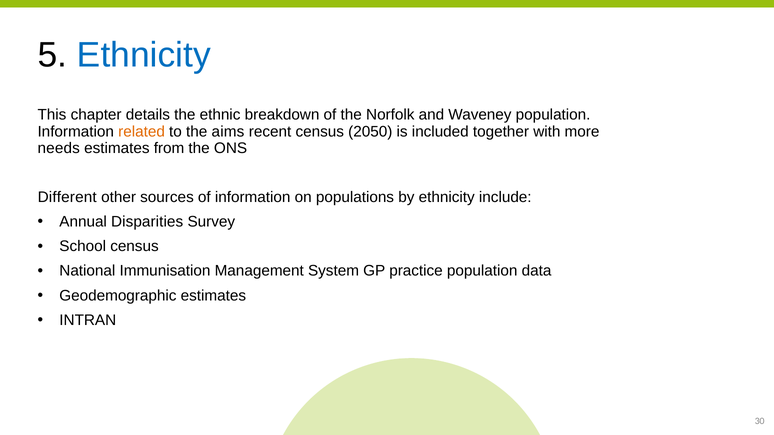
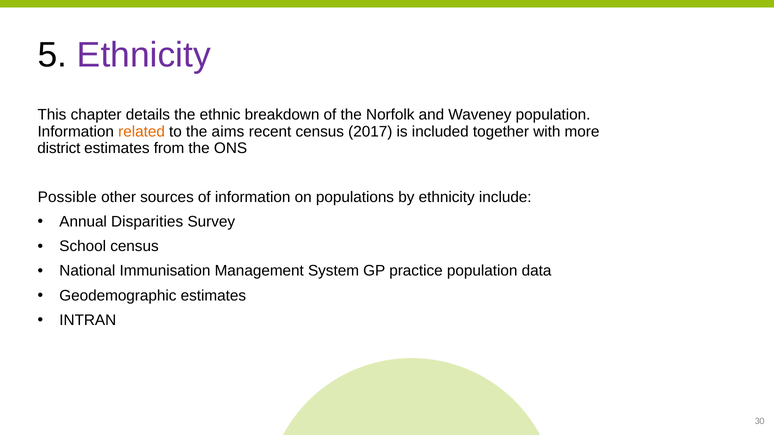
Ethnicity colour: blue -> purple (144, 55)
2050: 2050 -> 2017 (370, 132)
needs: needs -> district (59, 148)
Different: Different -> Possible (67, 197)
